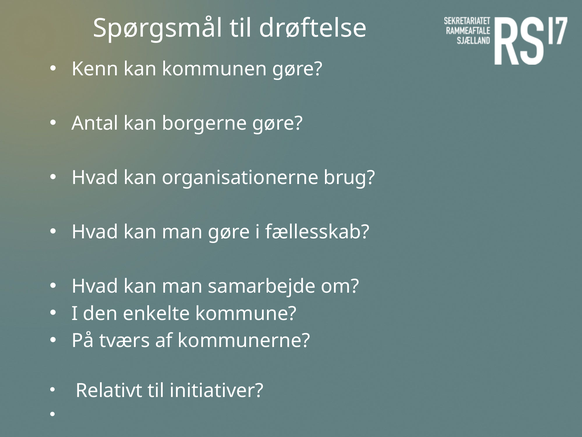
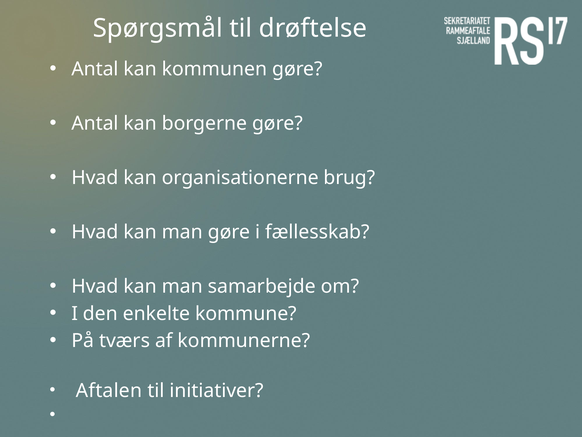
Kenn: Kenn -> Antal (95, 69)
Relativt: Relativt -> Aftalen (109, 390)
